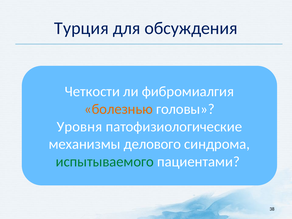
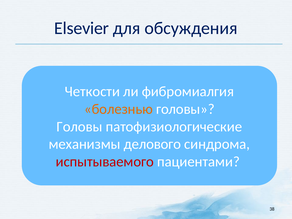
Турция: Турция -> Elsevier (82, 28)
Уровня: Уровня -> Головы (80, 127)
испытываемого colour: green -> red (105, 162)
